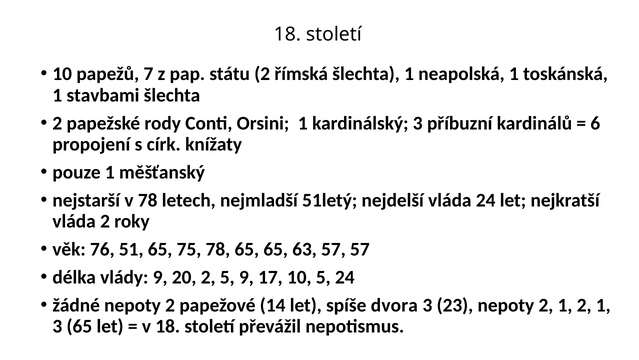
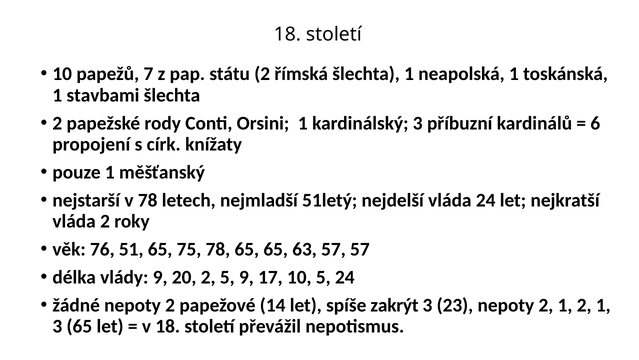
dvora: dvora -> zakrýt (395, 305)
